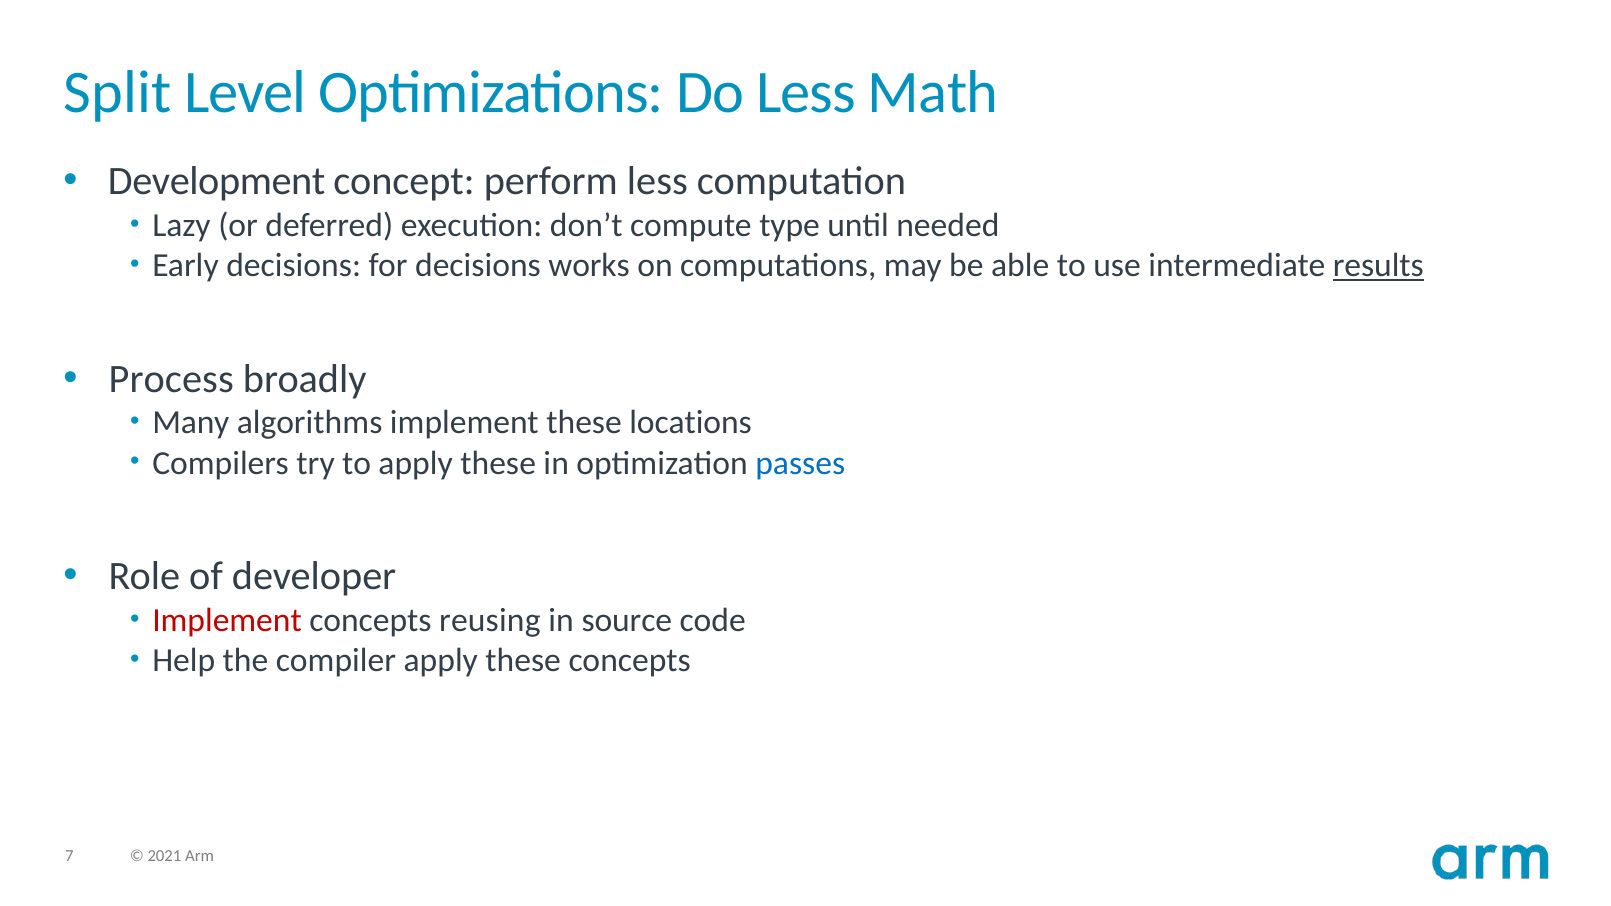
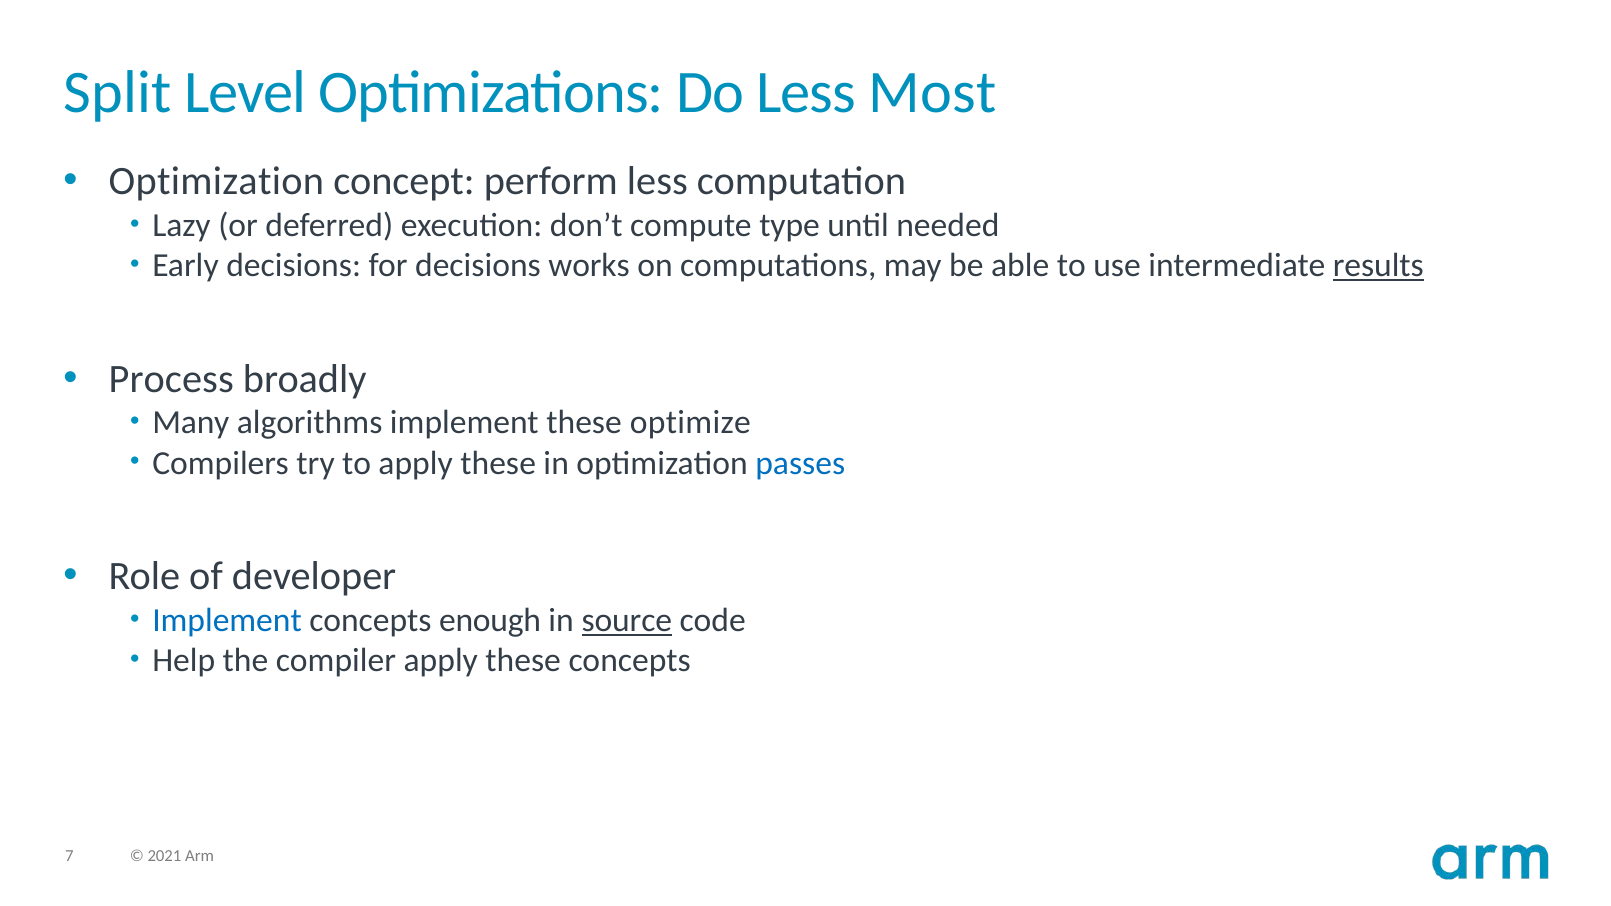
Math: Math -> Most (933, 92)
Development: Development -> Optimization (216, 182)
locations: locations -> optimize (690, 423)
Implement colour: red -> blue (227, 620)
reusing: reusing -> enough (490, 620)
source underline: none -> present (627, 620)
